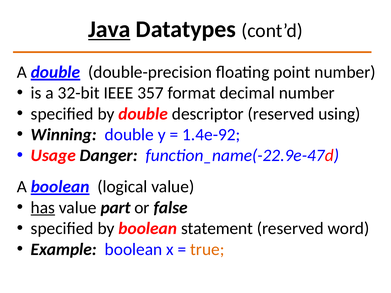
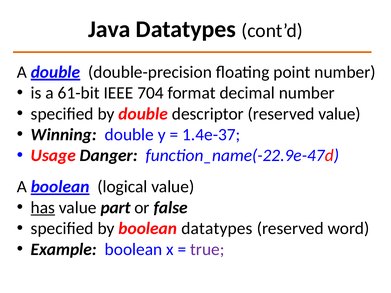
Java underline: present -> none (109, 29)
32-bit: 32-bit -> 61-bit (79, 93)
357: 357 -> 704 (150, 93)
reserved using: using -> value (339, 114)
1.4e-92: 1.4e-92 -> 1.4e-37 (211, 135)
boolean statement: statement -> datatypes (217, 229)
true colour: orange -> purple (207, 249)
